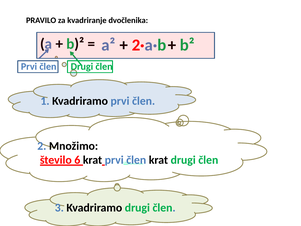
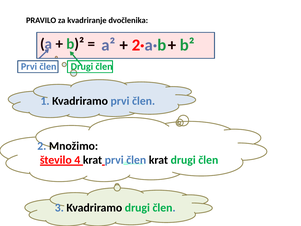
6: 6 -> 4 (77, 160)
